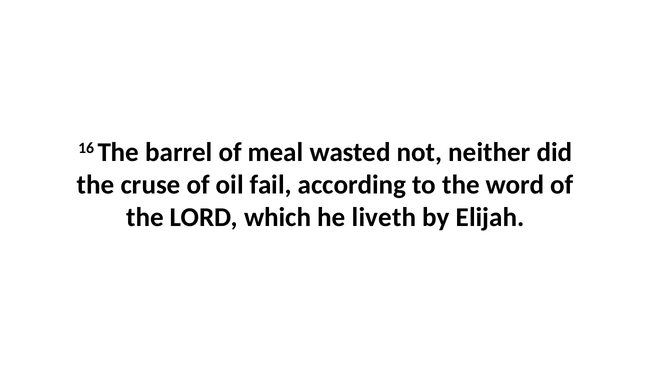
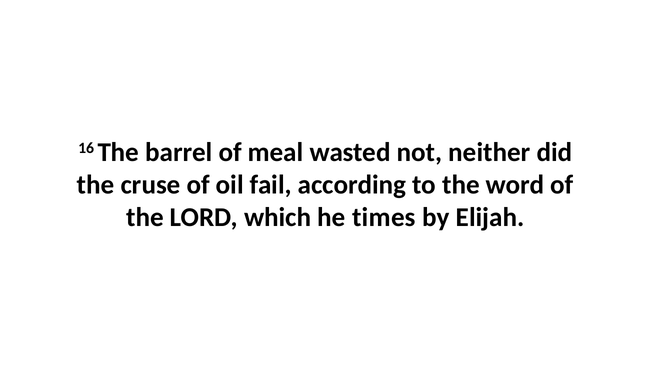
liveth: liveth -> times (384, 218)
